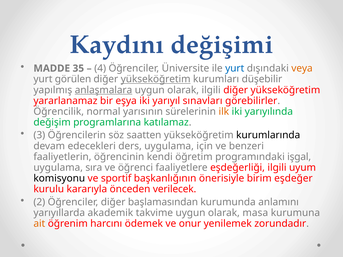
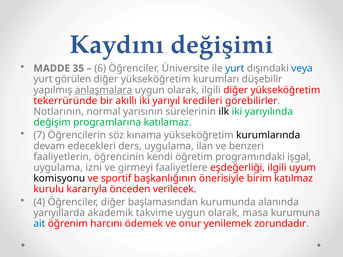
4: 4 -> 6 (100, 68)
veya colour: orange -> blue (302, 68)
yükseköğretim underline: present -> none (156, 79)
yararlanamaz: yararlanamaz -> tekerrüründe (65, 101)
eşya: eşya -> akıllı (126, 101)
sınavları: sınavları -> kredileri (203, 101)
Öğrencilik: Öğrencilik -> Notlarının (59, 112)
ilk colour: orange -> black (224, 112)
3: 3 -> 7 (39, 135)
saatten: saatten -> kınama (144, 135)
için: için -> ilan (205, 146)
sıra: sıra -> izni (94, 168)
öğrenci: öğrenci -> girmeyi (136, 168)
eşdeğer: eşdeğer -> katılmaz (294, 179)
2: 2 -> 4 (39, 202)
anlamını: anlamını -> alanında (279, 202)
ait colour: orange -> blue (39, 224)
